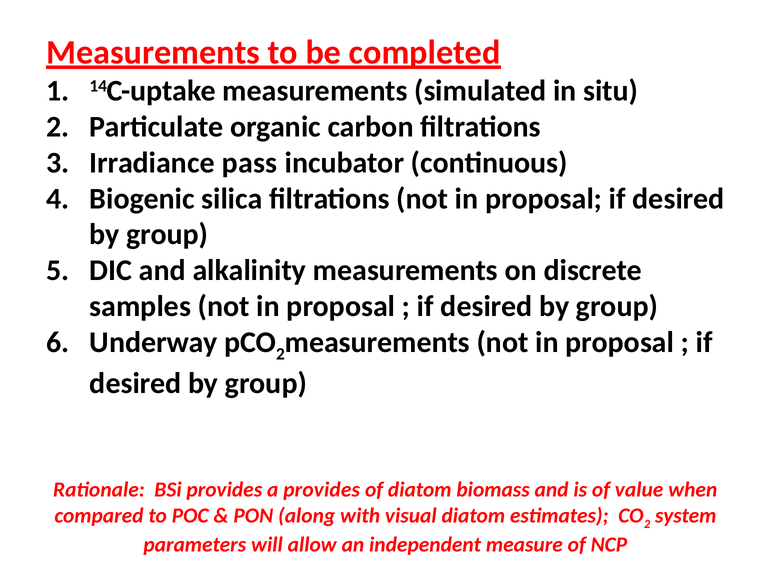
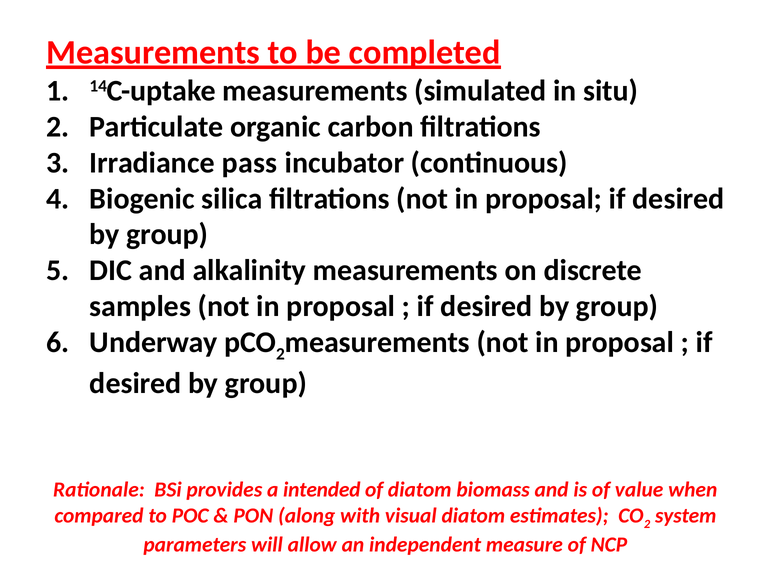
a provides: provides -> intended (322, 490)
